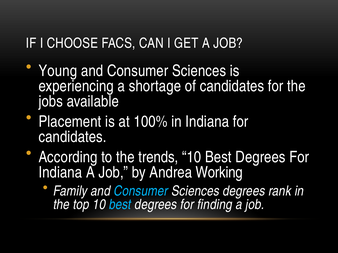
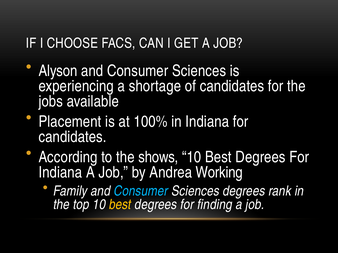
Young: Young -> Alyson (58, 71)
trends: trends -> shows (158, 157)
best colour: light blue -> yellow (120, 205)
